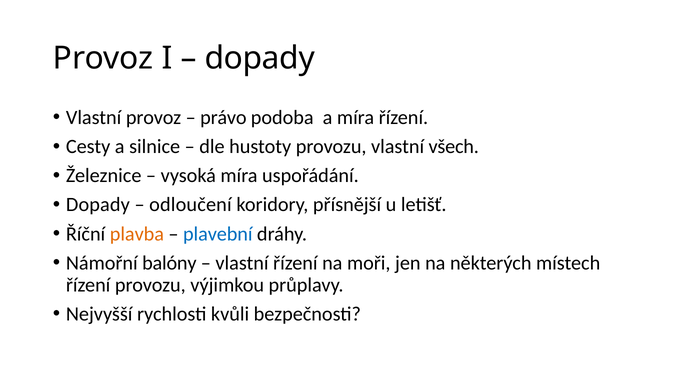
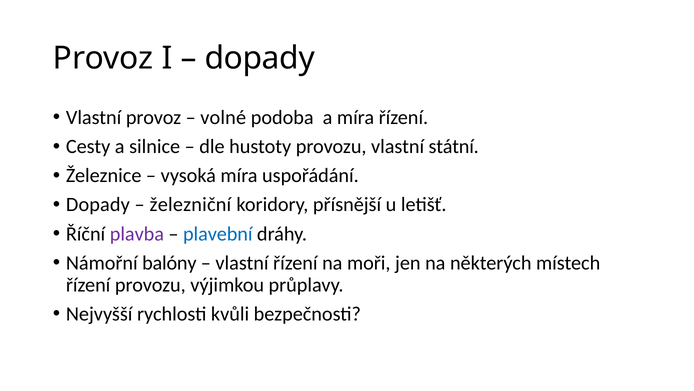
právo: právo -> volné (223, 117)
všech: všech -> státní (454, 146)
odloučení: odloučení -> železniční (190, 204)
plavba colour: orange -> purple (137, 234)
